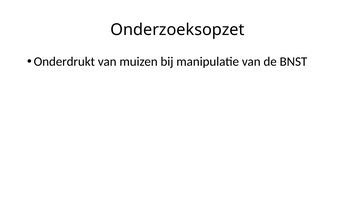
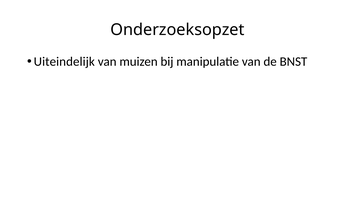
Onderdrukt: Onderdrukt -> Uiteindelijk (64, 61)
